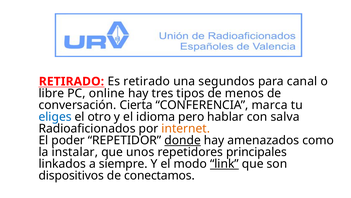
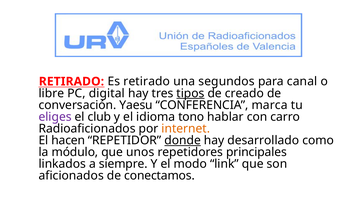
online: online -> digital (107, 93)
tipos underline: none -> present (190, 93)
menos: menos -> creado (244, 93)
Cierta: Cierta -> Yaesu (136, 105)
eliges colour: blue -> purple (55, 116)
otro: otro -> club (99, 116)
pero: pero -> tono (191, 116)
salva: salva -> carro (285, 116)
poder: poder -> hacen (68, 140)
amenazados: amenazados -> desarrollado (263, 140)
instalar: instalar -> módulo (75, 152)
link underline: present -> none (224, 163)
dispositivos: dispositivos -> aficionados (71, 175)
